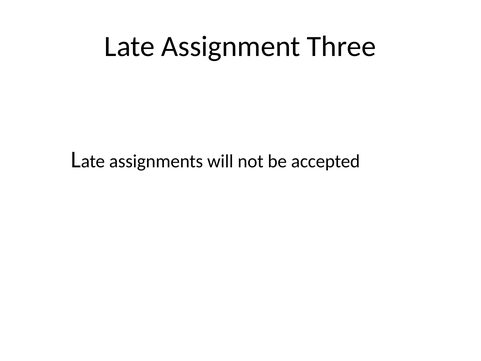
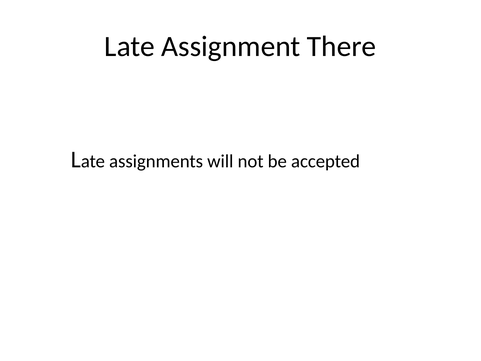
Three: Three -> There (342, 47)
